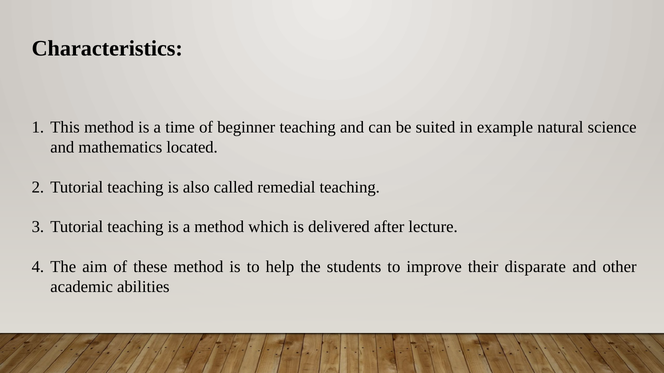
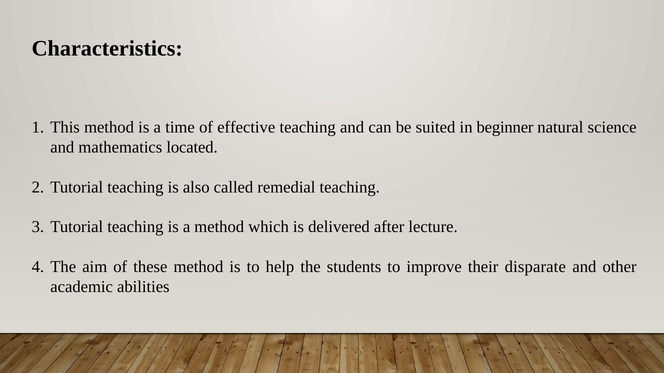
beginner: beginner -> effective (246, 128)
example: example -> beginner (505, 128)
